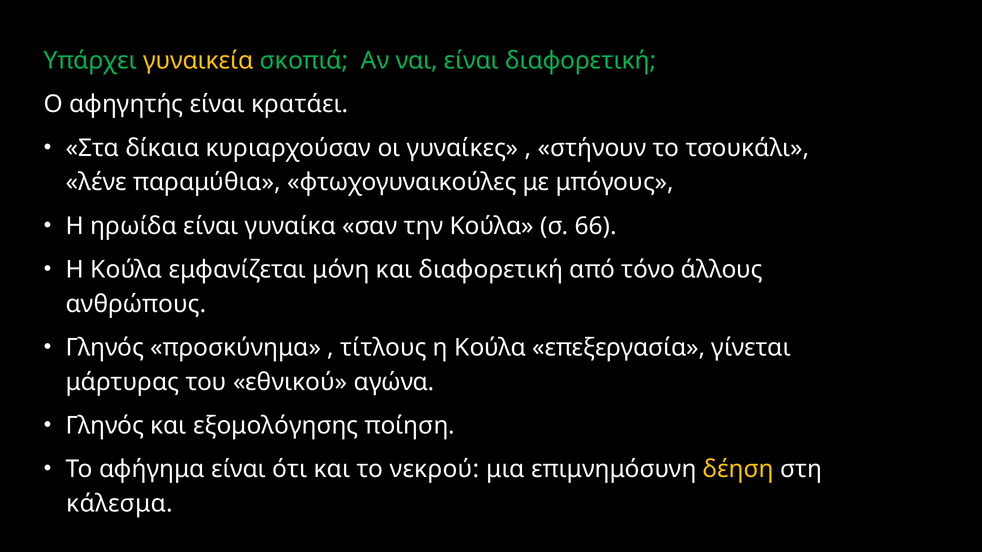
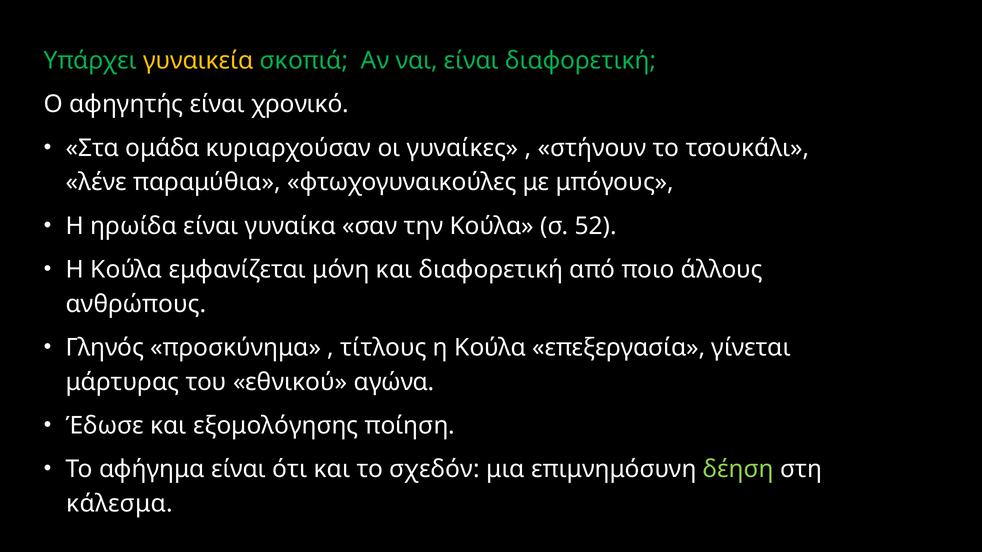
κρατάει: κρατάει -> χρονικό (300, 104)
δίκαια: δίκαια -> ομάδα (163, 148)
66: 66 -> 52 (596, 226)
τόνο: τόνο -> ποιο (648, 270)
Γληνός: Γληνός -> Έδωσε (105, 426)
νεκρού: νεκρού -> σχεδόν (435, 470)
δέηση colour: yellow -> light green (738, 470)
